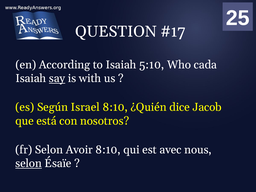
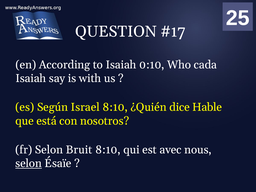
5:10: 5:10 -> 0:10 (152, 65)
say underline: present -> none (57, 78)
Jacob: Jacob -> Hable (207, 107)
Avoir: Avoir -> Bruit (79, 150)
